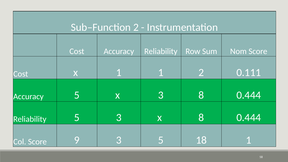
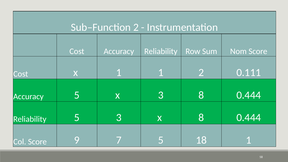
9 3: 3 -> 7 (119, 140)
